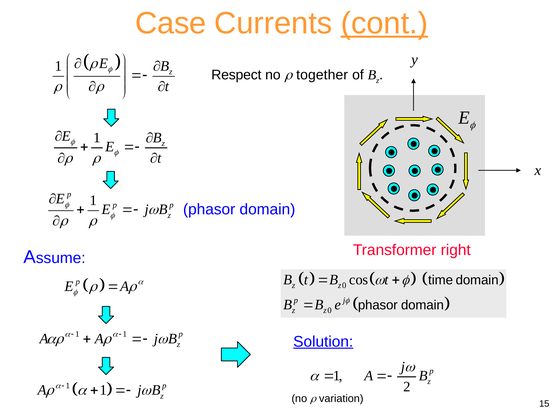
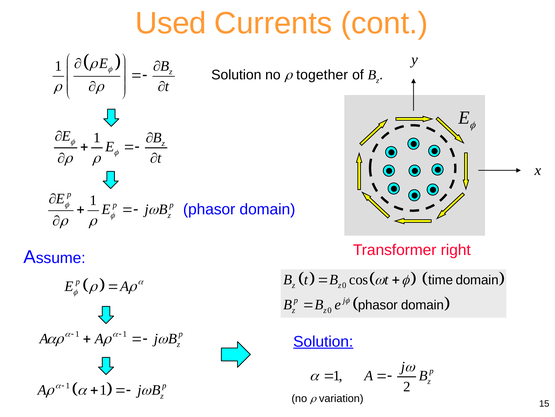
Case: Case -> Used (171, 23)
cont underline: present -> none (384, 23)
Respect: Respect -> Solution (236, 75)
